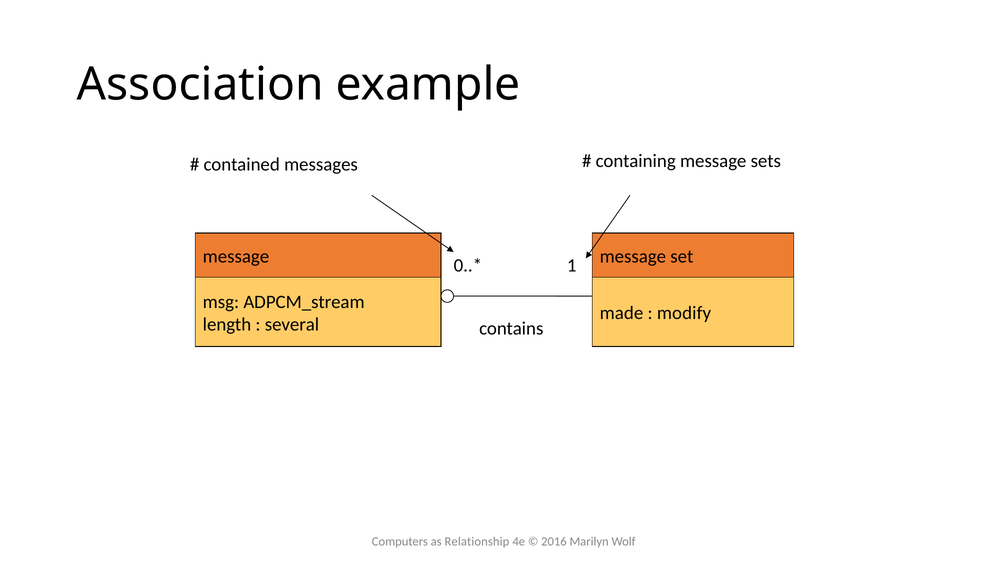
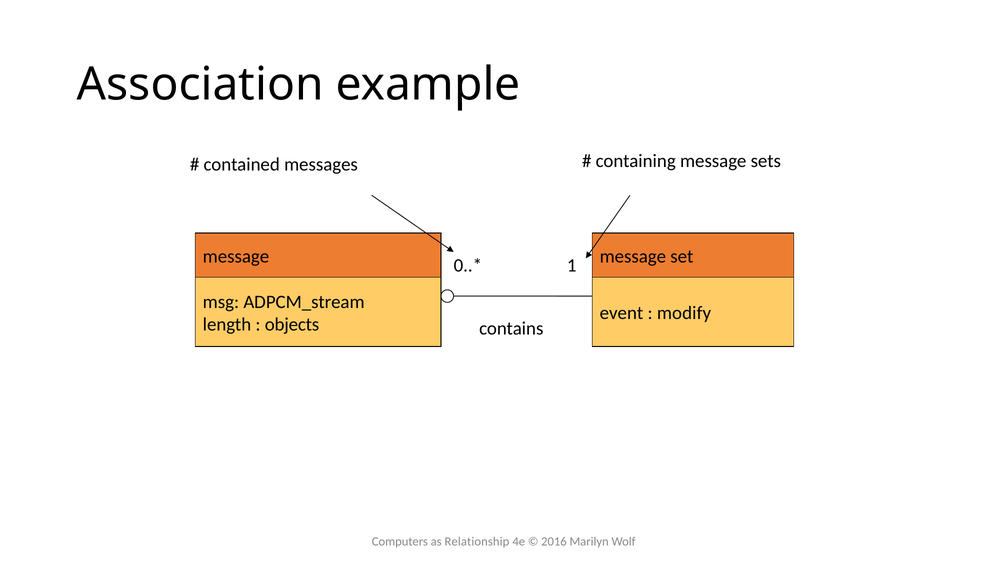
made: made -> event (621, 313)
several: several -> objects (292, 324)
